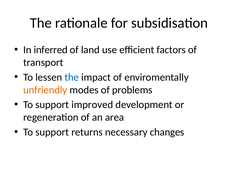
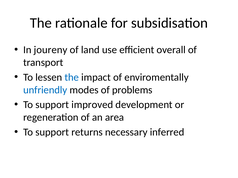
inferred: inferred -> joureny (51, 50)
factors: factors -> overall (171, 50)
unfriendly colour: orange -> blue (45, 90)
changes: changes -> inferred (167, 132)
